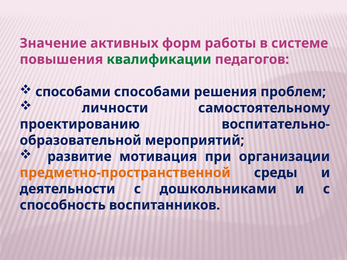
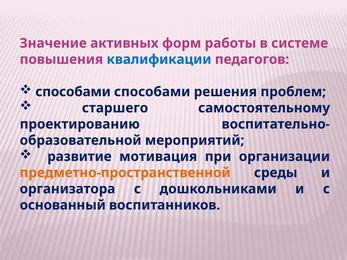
квалификации colour: green -> blue (159, 59)
личности: личности -> старшего (115, 108)
деятельности: деятельности -> организатора (67, 189)
способность: способность -> основанный (63, 205)
